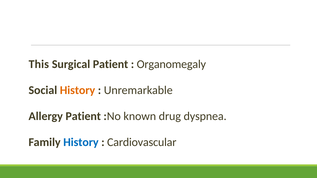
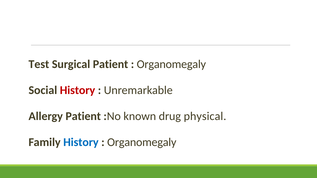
This: This -> Test (39, 64)
History colour: orange -> red (77, 90)
dyspnea: dyspnea -> physical (205, 116)
Cardiovascular: Cardiovascular -> Organomegaly (142, 142)
